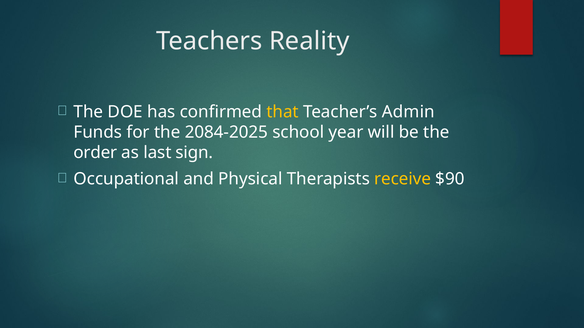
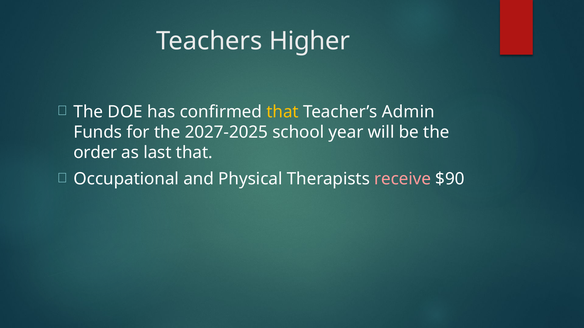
Reality: Reality -> Higher (309, 41)
2084-2025: 2084-2025 -> 2027-2025 (226, 132)
last sign: sign -> that (194, 153)
receive colour: yellow -> pink (403, 179)
